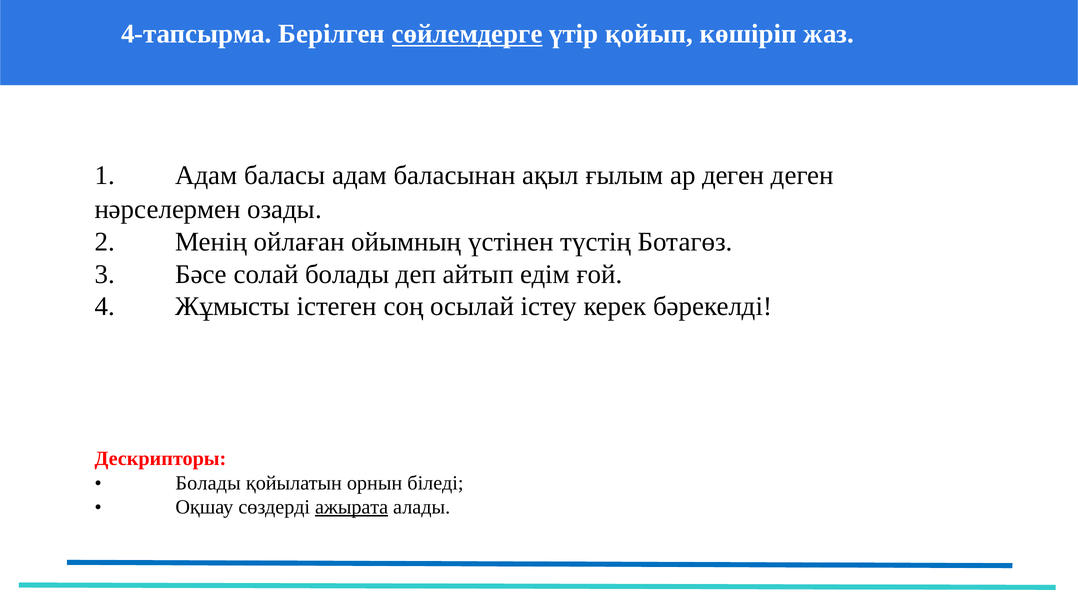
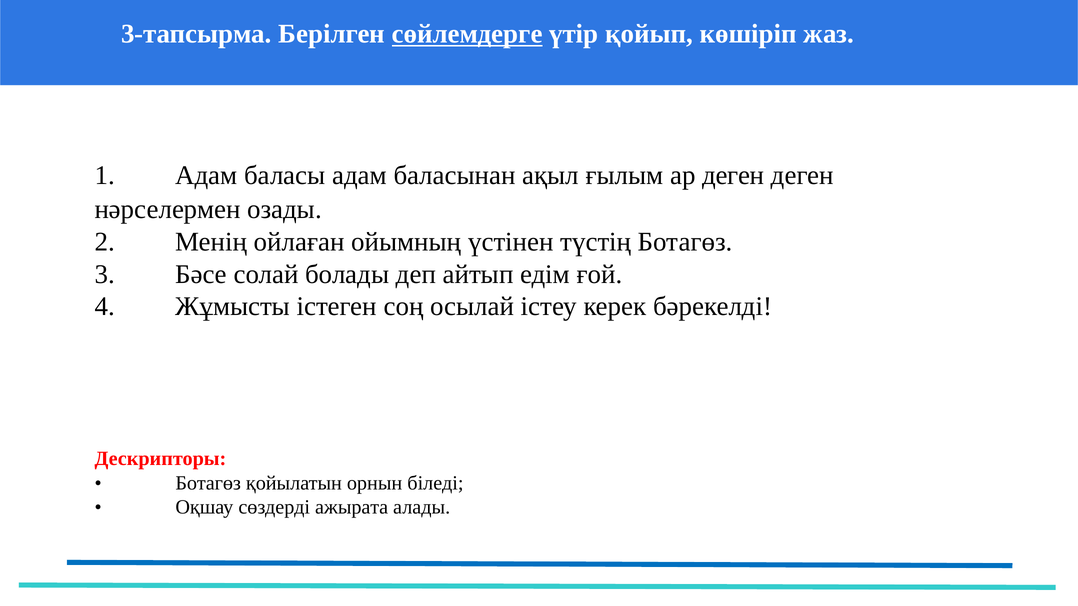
4-тапсырма: 4-тапсырма -> 3-тапсырма (196, 34)
Болады: Болады -> Ботагөз (208, 483)
ажырата underline: present -> none (352, 507)
